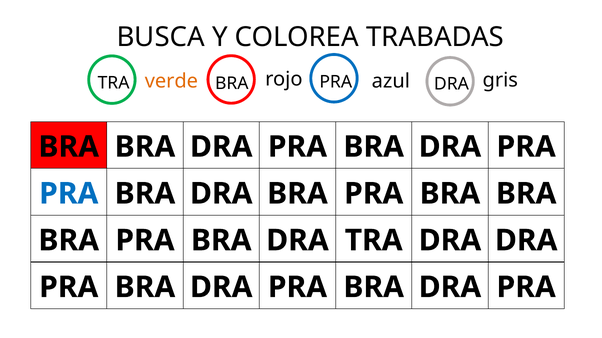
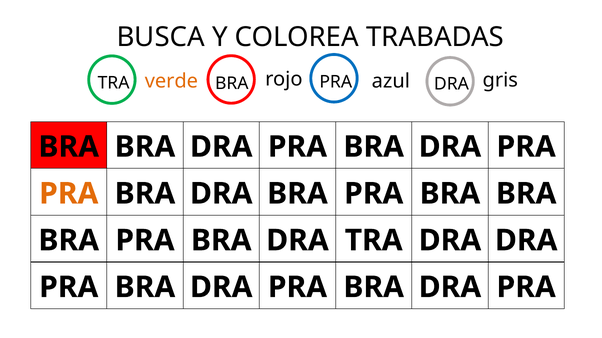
PRA colour: blue -> orange (69, 194)
